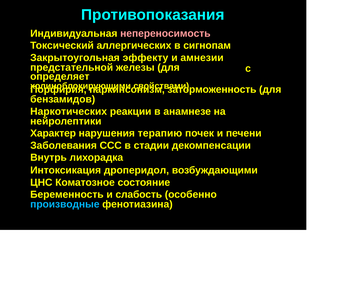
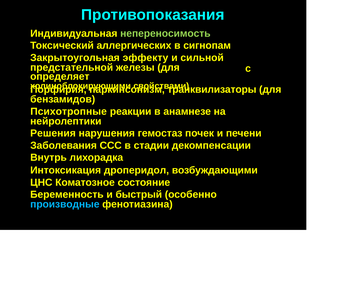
непереносимость colour: pink -> light green (165, 33)
амнезии: амнезии -> сильной (202, 58)
заторможенность: заторможенность -> транквилизаторы (212, 89)
Наркотических: Наркотических -> Психотропные (69, 111)
Характер: Характер -> Решения (53, 133)
терапию: терапию -> гемостаз (160, 133)
слабость: слабость -> быстрый (139, 194)
